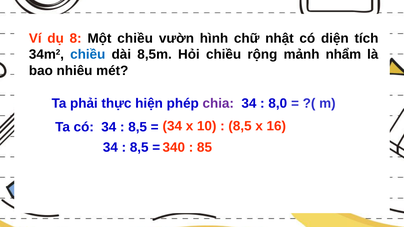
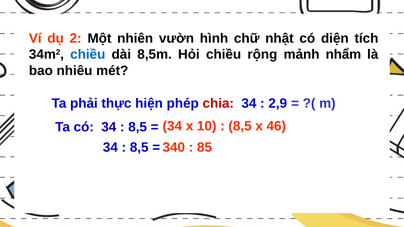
8: 8 -> 2 (76, 38)
Một chiều: chiều -> nhiên (135, 38)
chia colour: purple -> red (218, 104)
8,0: 8,0 -> 2,9 (278, 104)
16: 16 -> 46 (276, 126)
